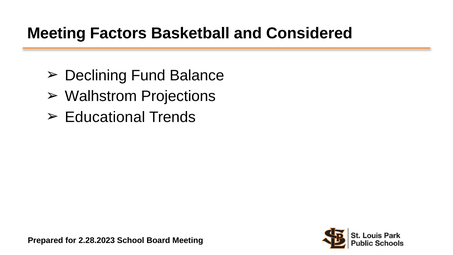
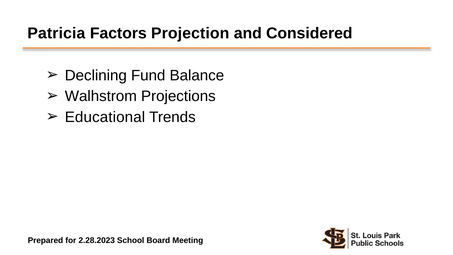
Meeting: Meeting -> Patricia (56, 33)
Basketball: Basketball -> Projection (190, 33)
